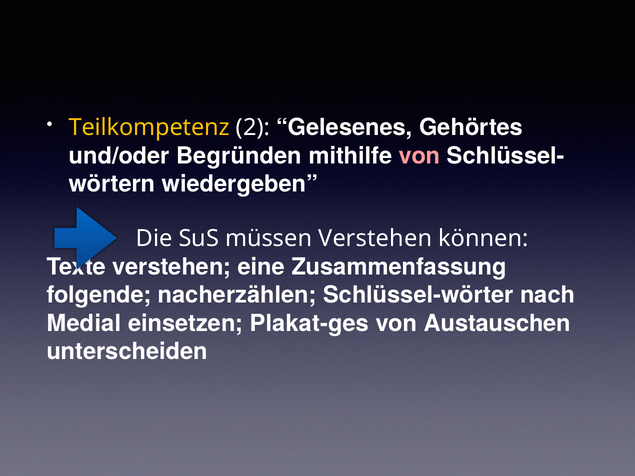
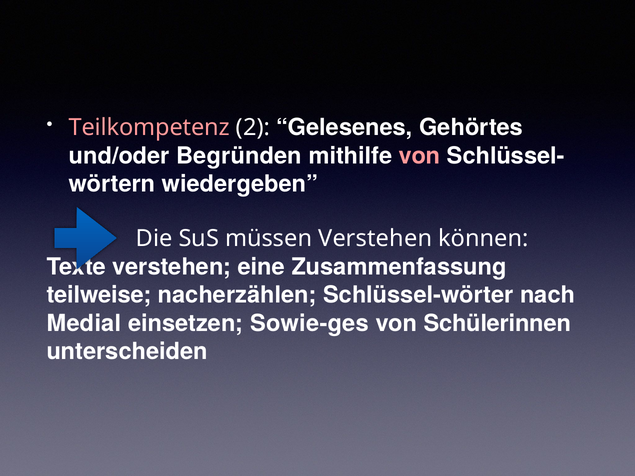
Teilkompetenz colour: yellow -> pink (149, 128)
folgende: folgende -> teilweise (99, 295)
Plakat-ges: Plakat-ges -> Sowie-ges (309, 324)
Austauschen: Austauschen -> Schülerinnen (497, 324)
